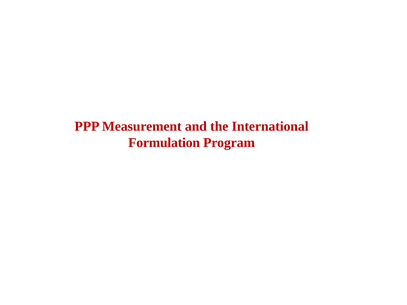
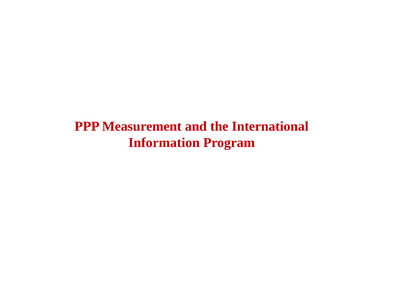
Formulation: Formulation -> Information (164, 143)
